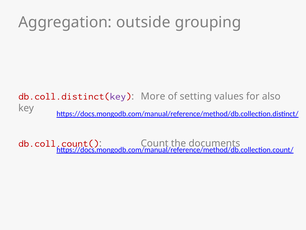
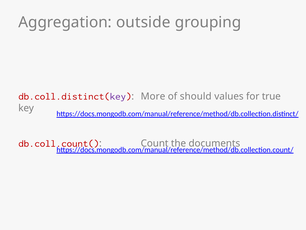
setting: setting -> should (196, 96)
also: also -> true (271, 96)
